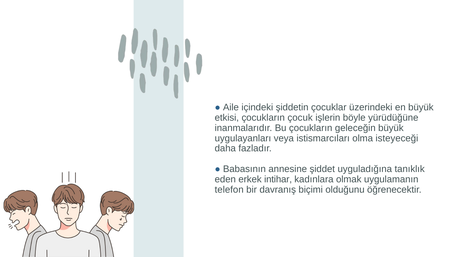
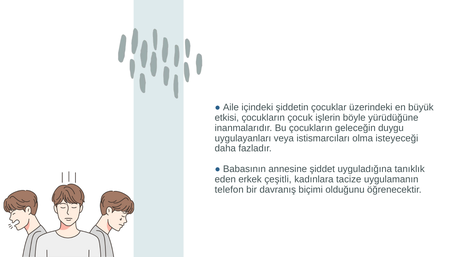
geleceğin büyük: büyük -> duygu (391, 128)
intihar: intihar -> çeşitli (278, 179)
olmak: olmak -> tacize (349, 179)
